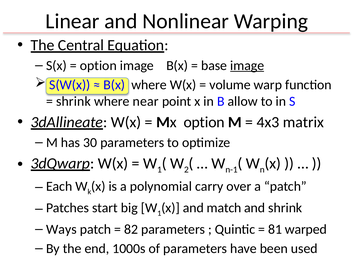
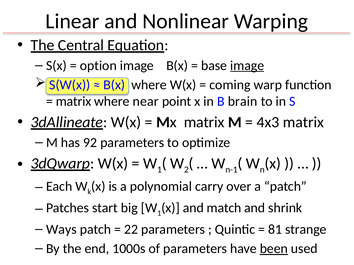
volume: volume -> coming (230, 85)
shrink: shrink -> matrix (74, 101)
allow: allow -> brain (243, 101)
Mx option: option -> matrix (204, 122)
30: 30 -> 92 (90, 143)
82: 82 -> 22 (131, 230)
warped: warped -> strange (306, 230)
been underline: none -> present (274, 249)
